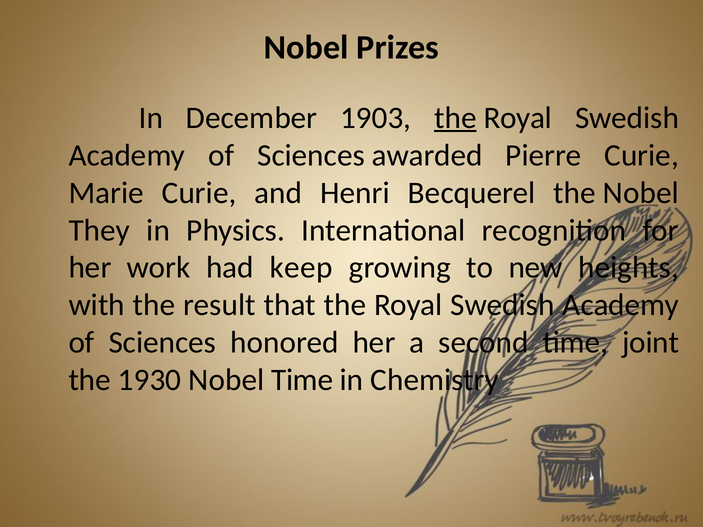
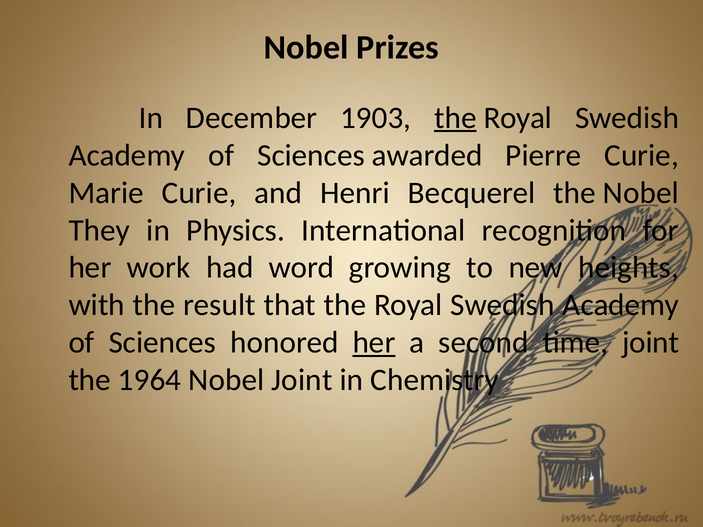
keep: keep -> word (301, 268)
her underline: none -> present (374, 343)
1930: 1930 -> 1964 (150, 380)
Nobel Time: Time -> Joint (302, 380)
